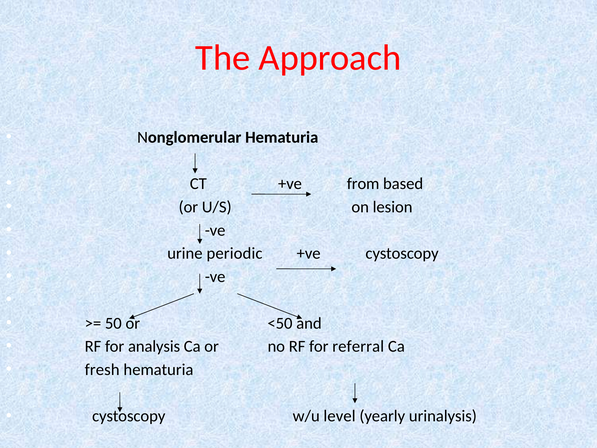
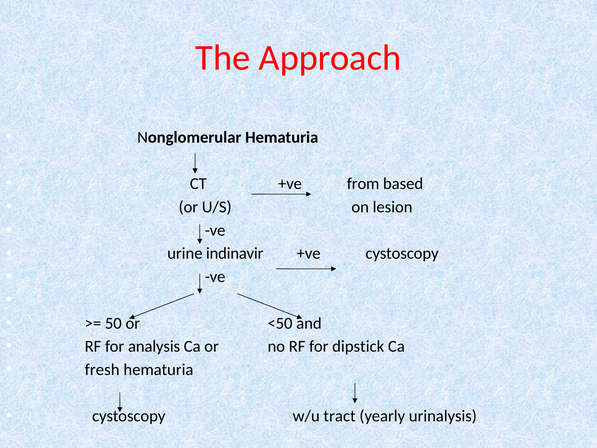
periodic: periodic -> indinavir (235, 253)
referral: referral -> dipstick (358, 346)
level: level -> tract (340, 416)
